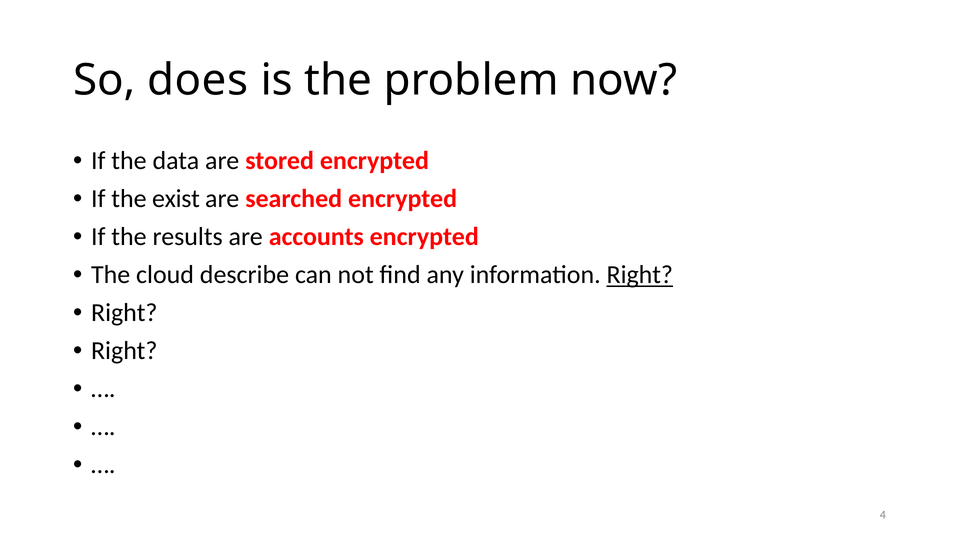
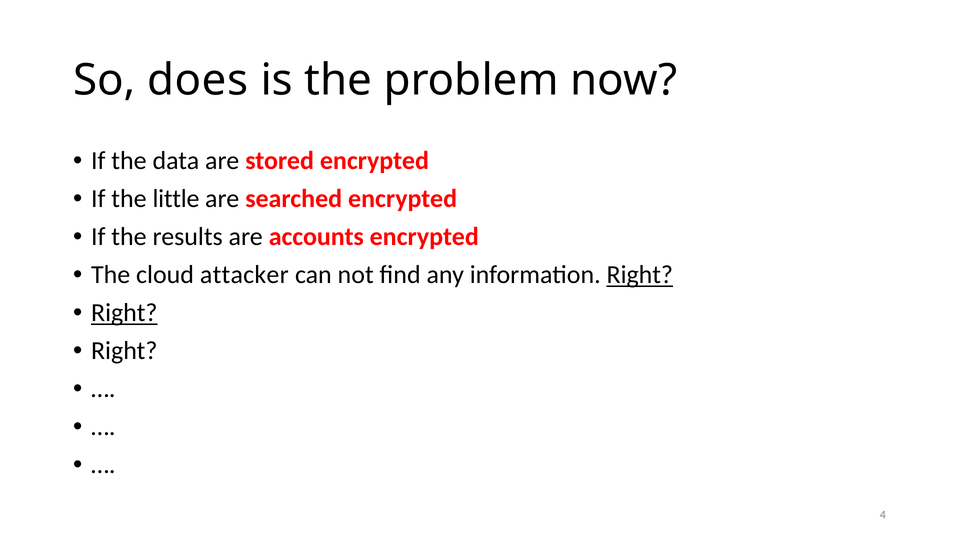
exist: exist -> little (176, 199)
describe: describe -> attacker (244, 275)
Right underline: none -> present (124, 313)
